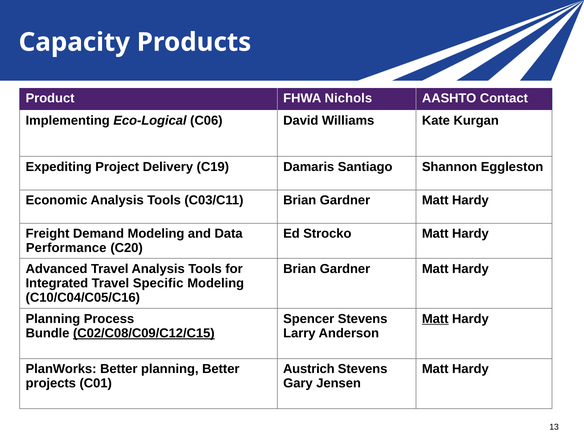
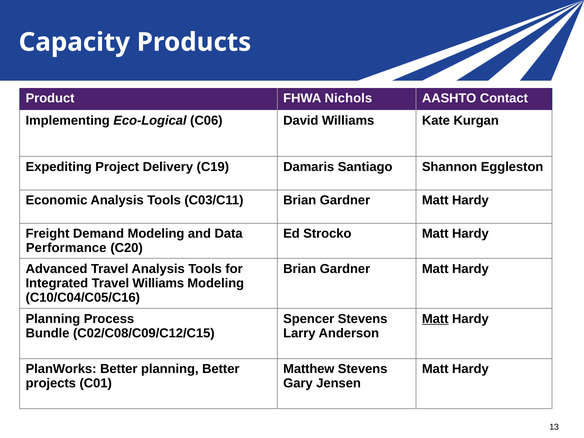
Travel Specific: Specific -> Williams (158, 283)
C02/C08/C09/C12/C15 underline: present -> none (144, 333)
Austrich: Austrich -> Matthew (309, 369)
